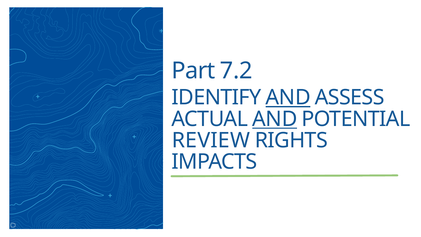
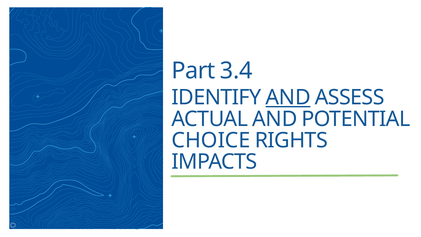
7.2: 7.2 -> 3.4 (236, 71)
AND underline: present -> none (275, 119)
REVIEW: REVIEW -> CHOICE (211, 140)
